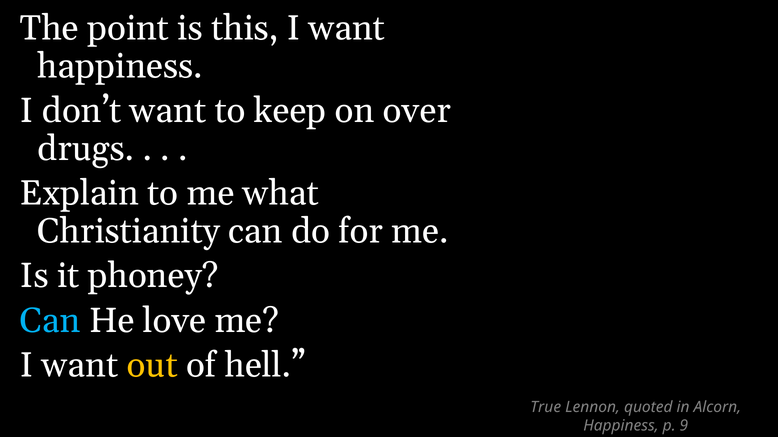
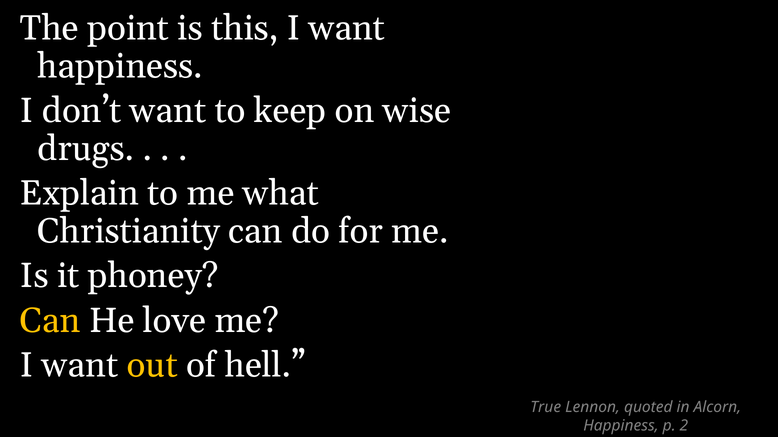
over: over -> wise (417, 111)
Can colour: light blue -> yellow (50, 321)
9: 9 -> 2 (684, 426)
